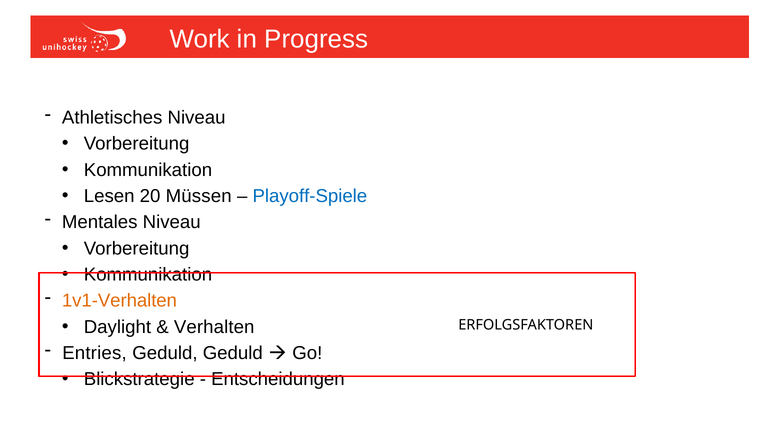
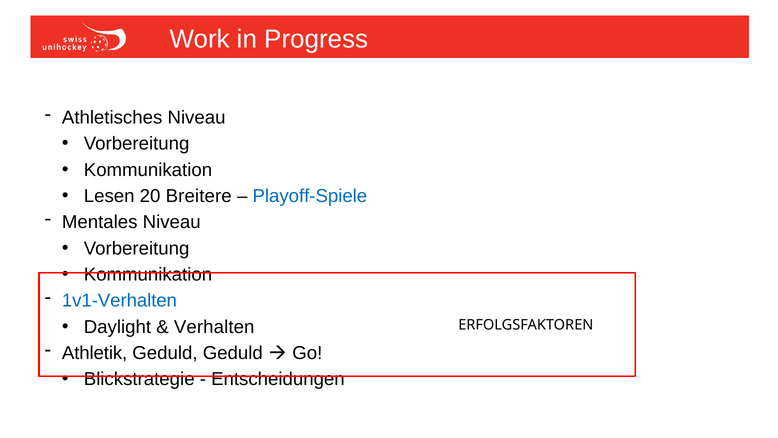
Müssen: Müssen -> Breitere (199, 196)
1v1-Verhalten colour: orange -> blue (119, 301)
Entries: Entries -> Athletik (95, 353)
